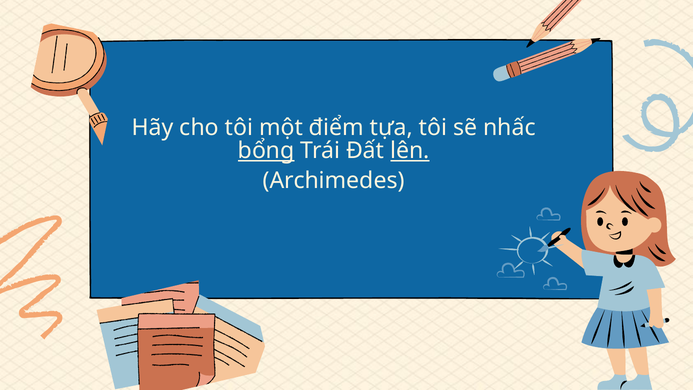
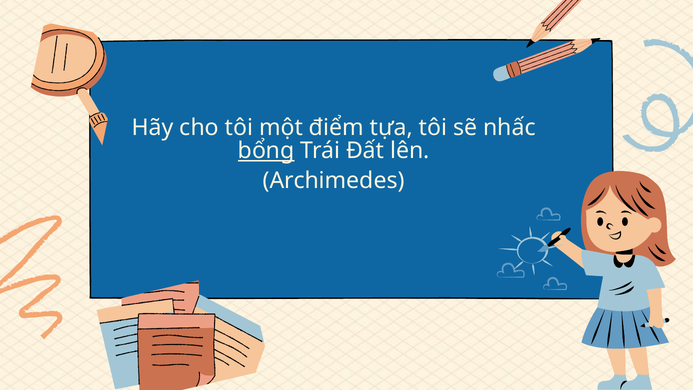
lên underline: present -> none (410, 151)
